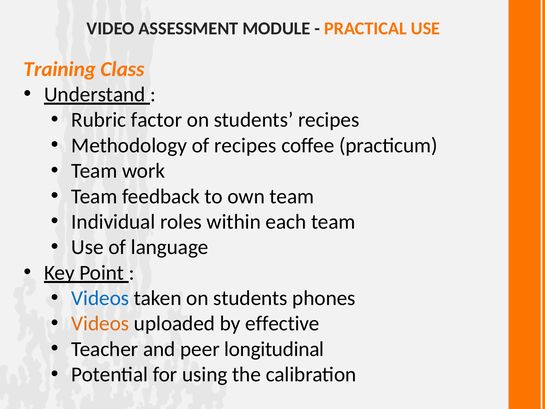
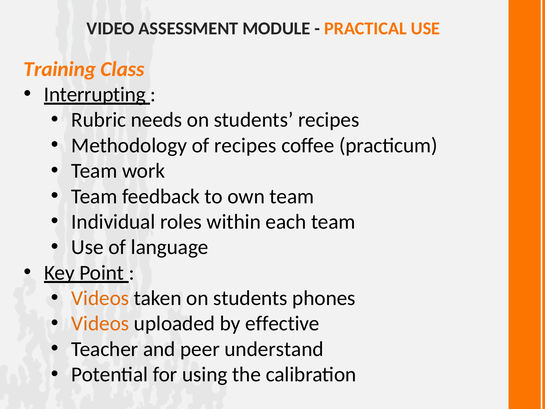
Understand: Understand -> Interrupting (95, 94)
factor: factor -> needs (157, 120)
Videos colour: blue -> orange (100, 298)
longitudinal: longitudinal -> understand (274, 349)
